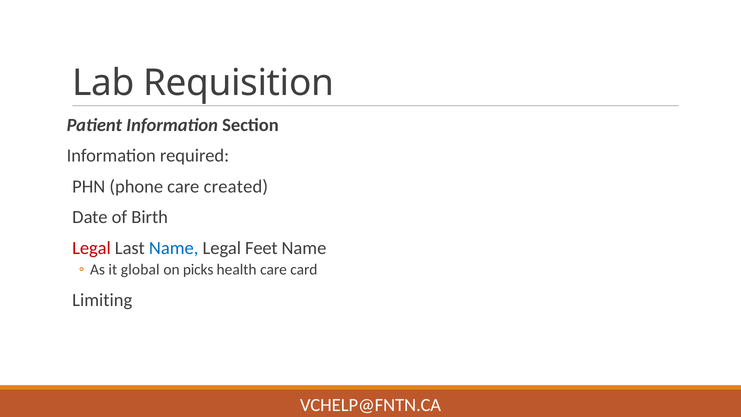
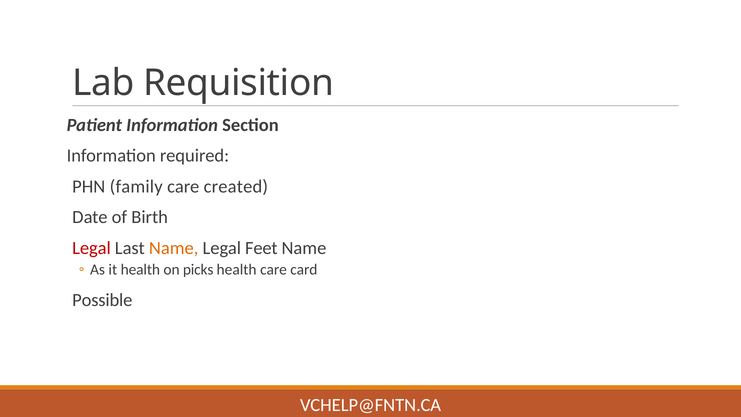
phone: phone -> family (136, 186)
Name colour: blue -> orange (174, 248)
it global: global -> health (140, 270)
Limiting: Limiting -> Possible (102, 300)
